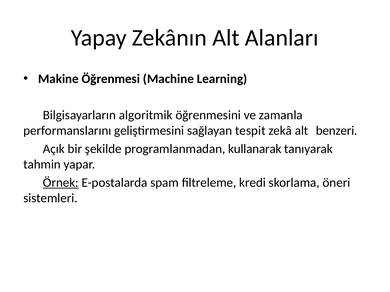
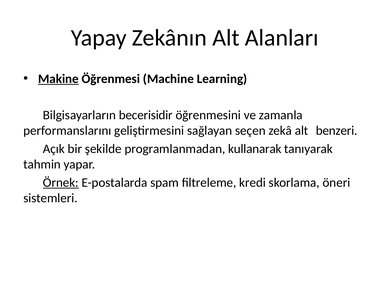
Makine underline: none -> present (58, 79)
algoritmik: algoritmik -> becerisidir (146, 115)
tespit: tespit -> seçen (250, 131)
